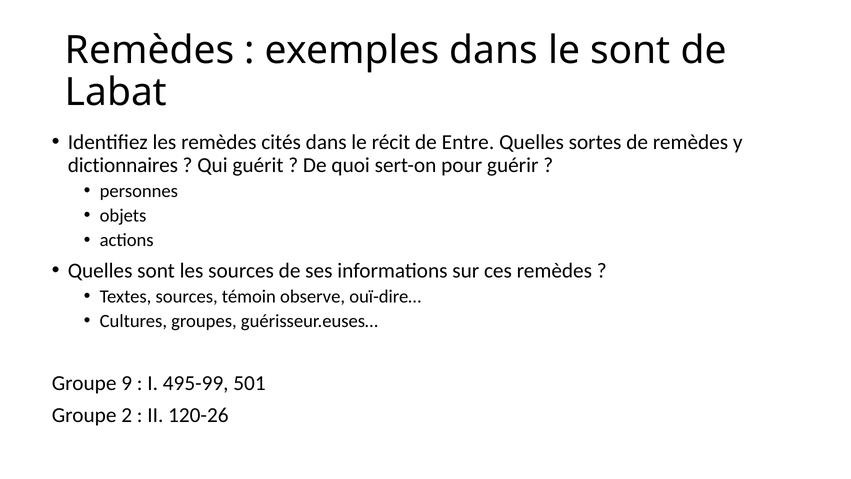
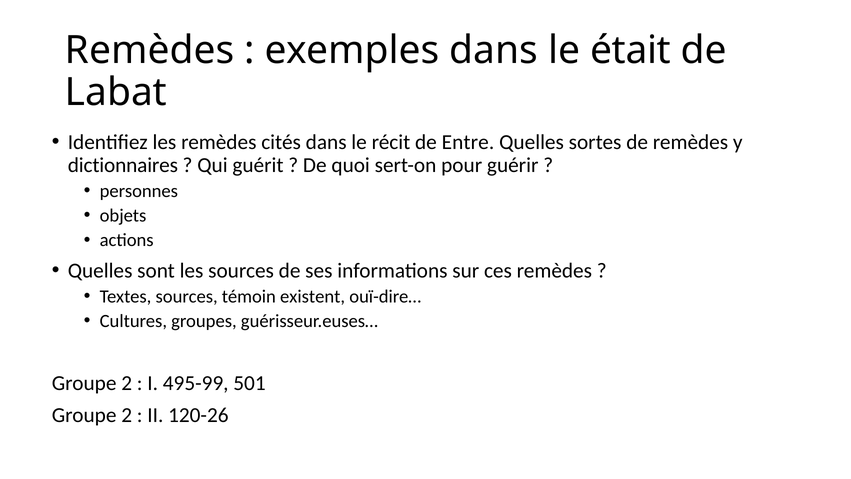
le sont: sont -> était (631, 50)
observe: observe -> existent (313, 296)
9: 9 -> 2 (127, 383)
